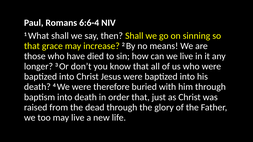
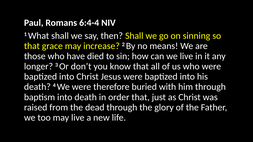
6:6-4: 6:6-4 -> 6:4-4 (89, 23)
